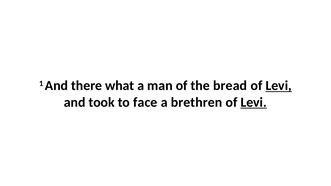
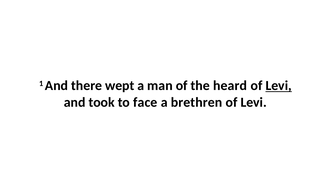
what: what -> wept (120, 86)
bread: bread -> heard (230, 86)
Levi underline: present -> none (254, 102)
